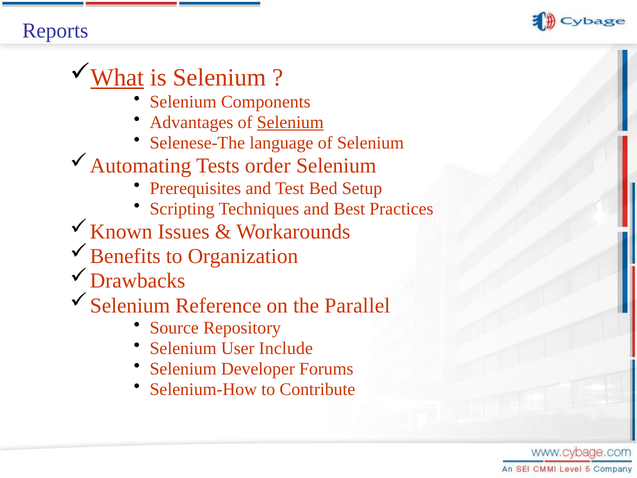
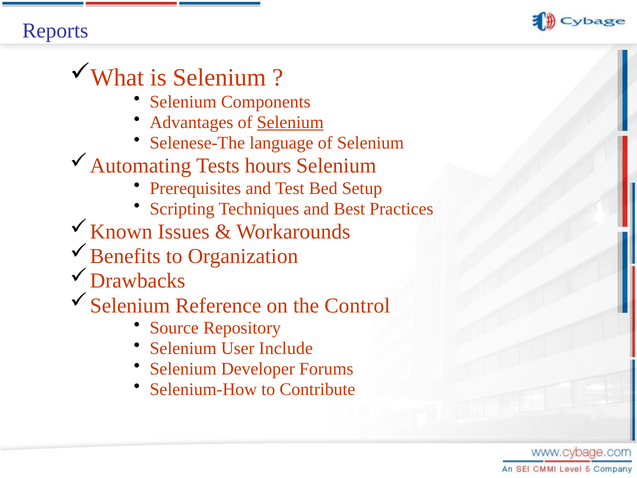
What underline: present -> none (117, 78)
order: order -> hours (268, 166)
Parallel: Parallel -> Control (357, 305)
